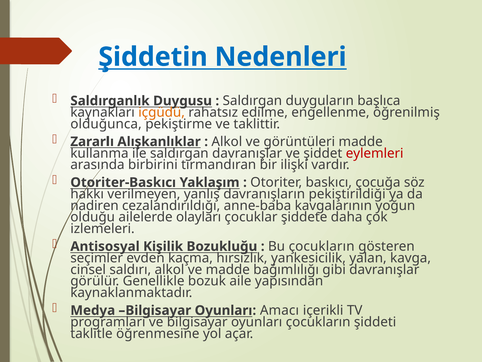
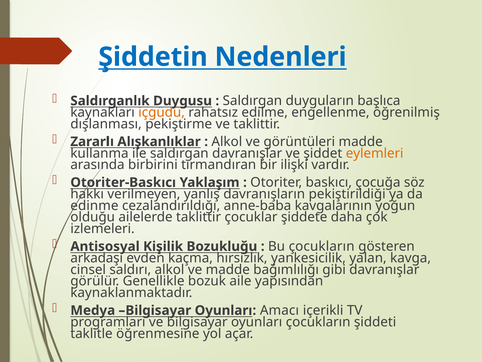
olduğunca: olduğunca -> dışlanması (106, 124)
eylemleri colour: red -> orange (375, 153)
nadiren: nadiren -> edinme (94, 205)
ailelerde olayları: olayları -> taklittir (199, 217)
seçimler: seçimler -> arkadaşı (97, 258)
